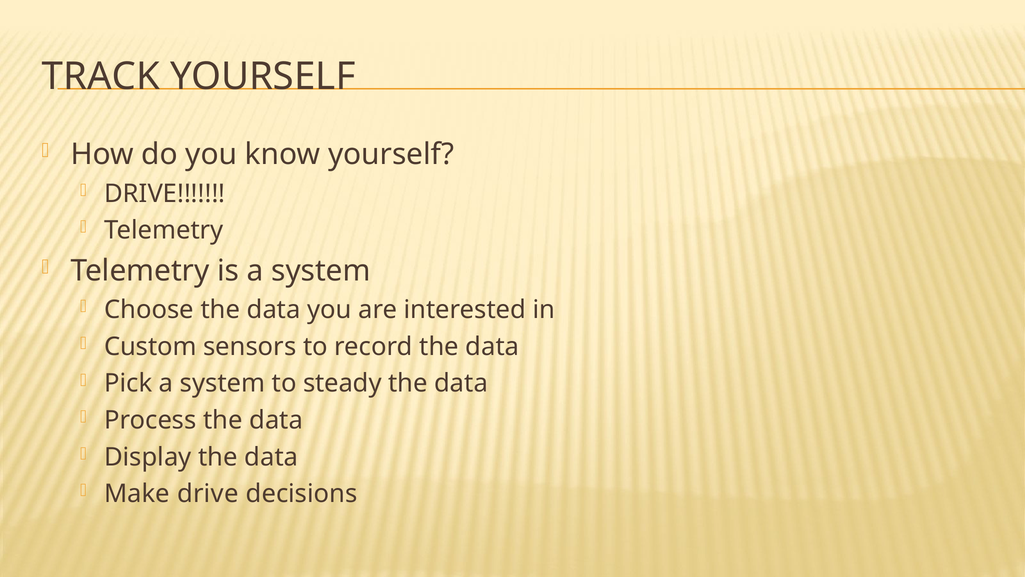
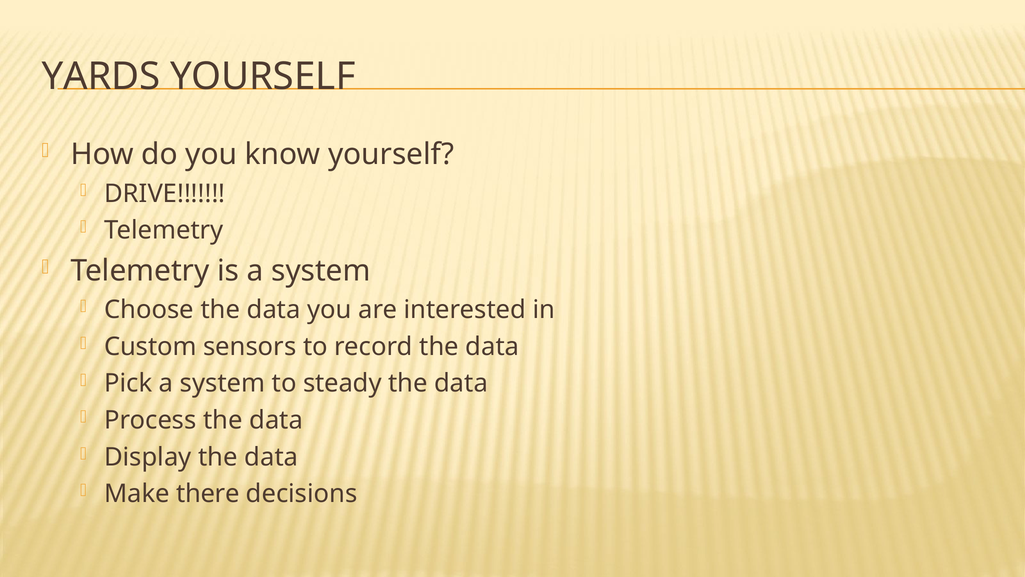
TRACK: TRACK -> YARDS (101, 76)
Make drive: drive -> there (208, 493)
